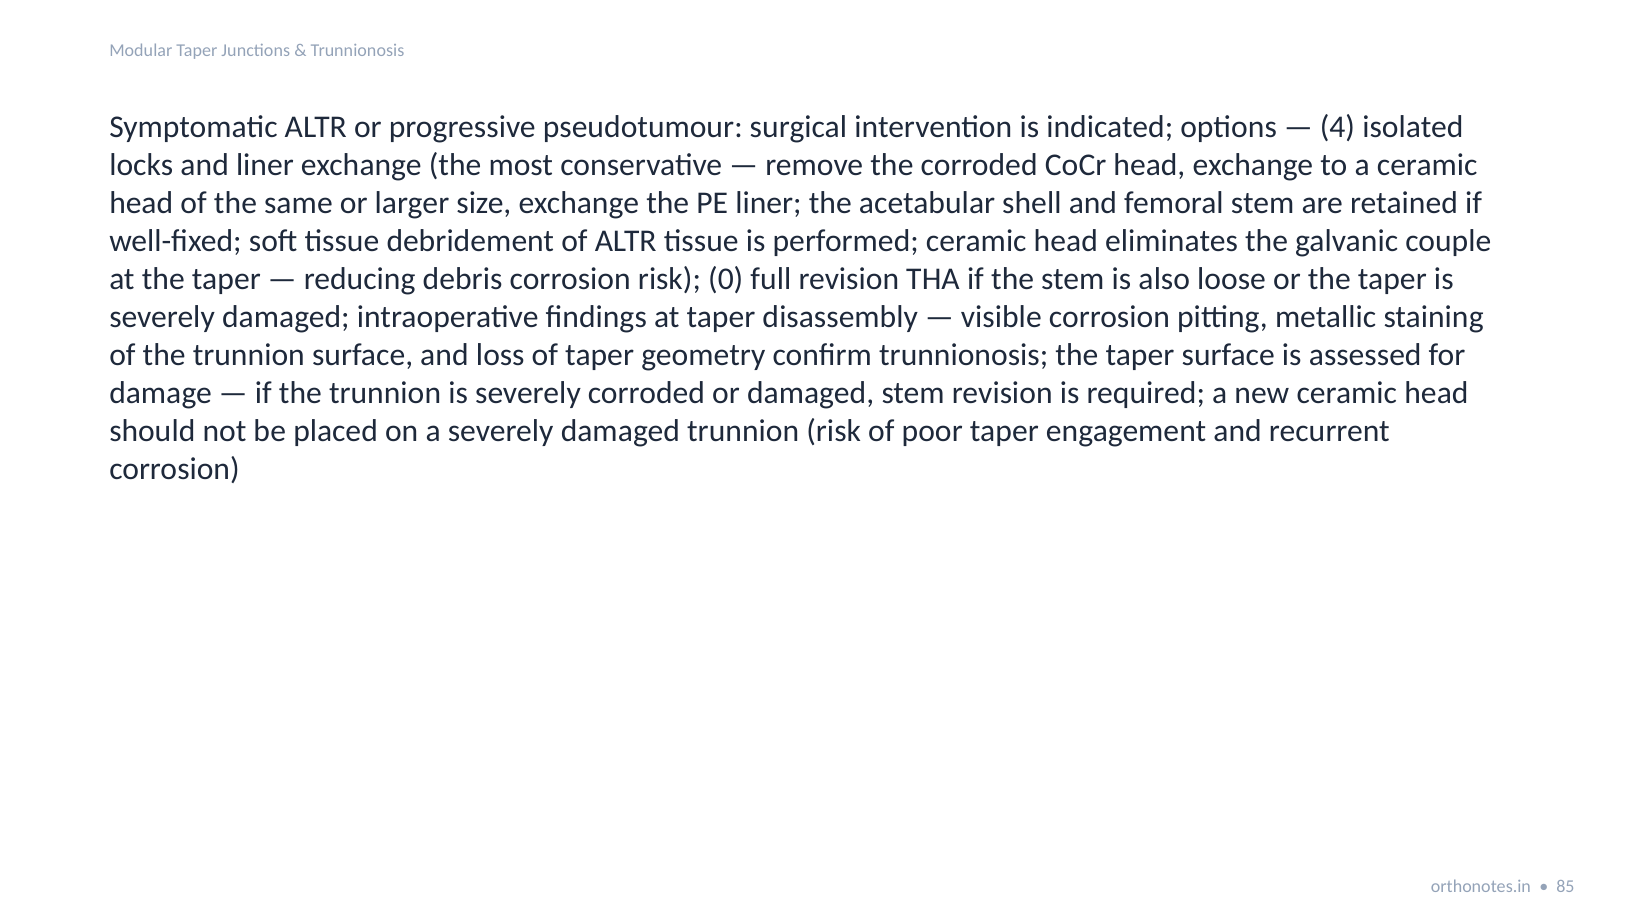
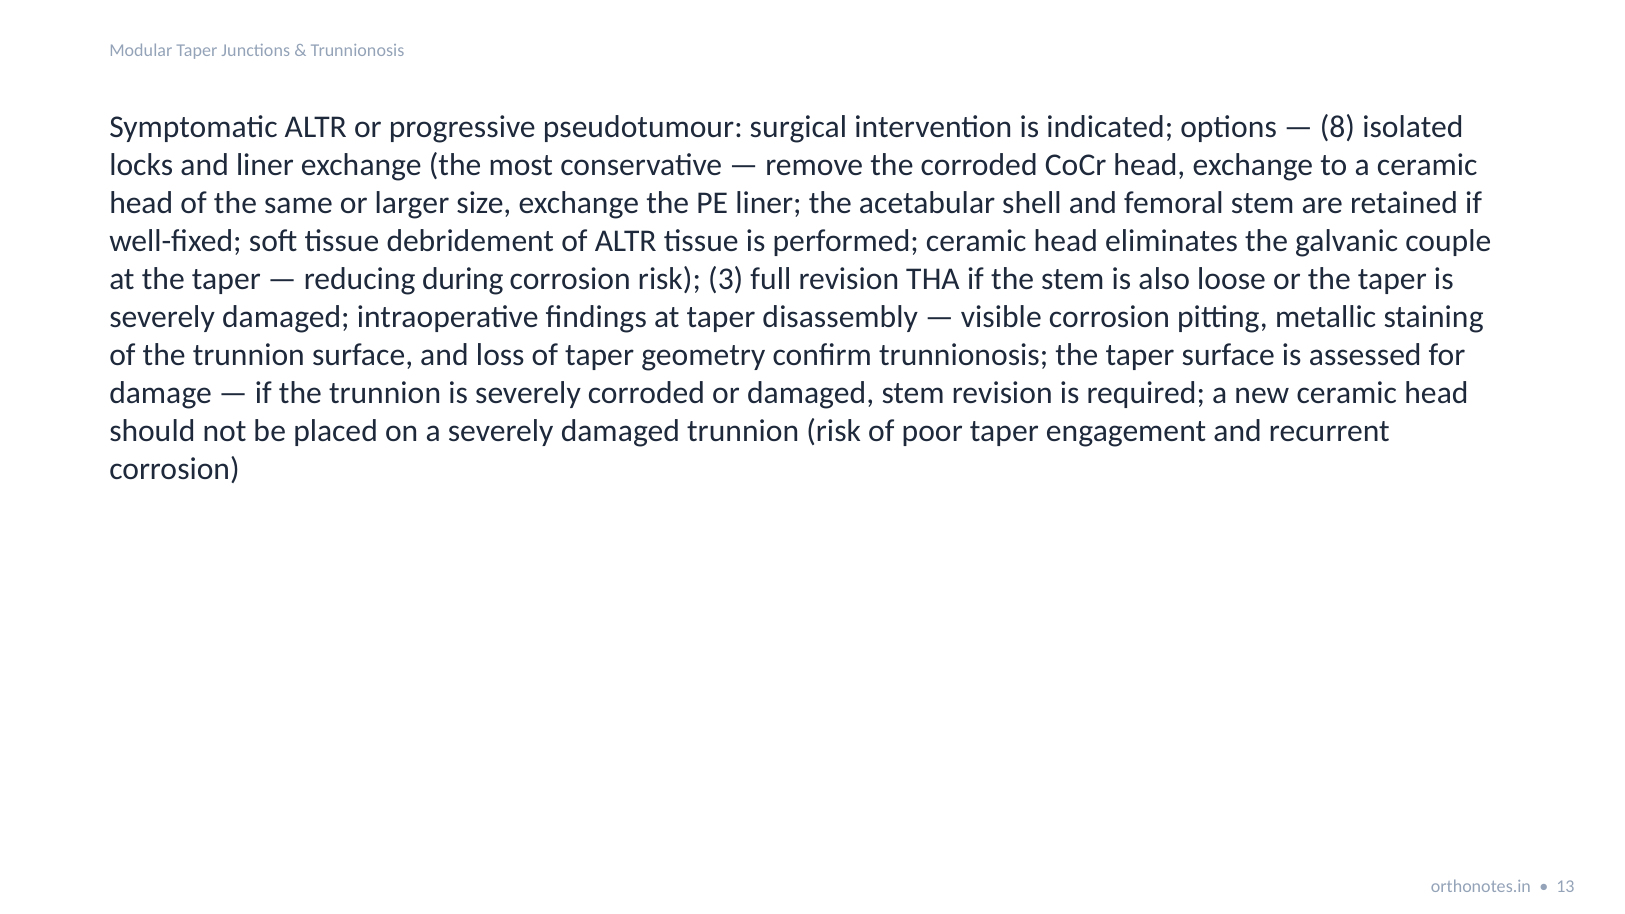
4: 4 -> 8 (1337, 127)
debris: debris -> during (463, 279)
0: 0 -> 3 (726, 279)
85: 85 -> 13 (1565, 887)
